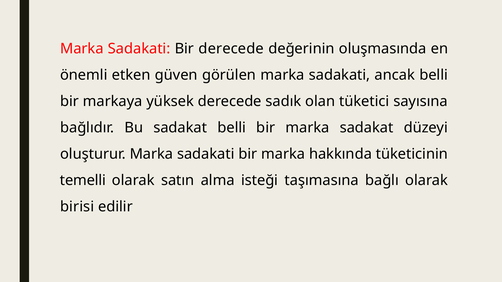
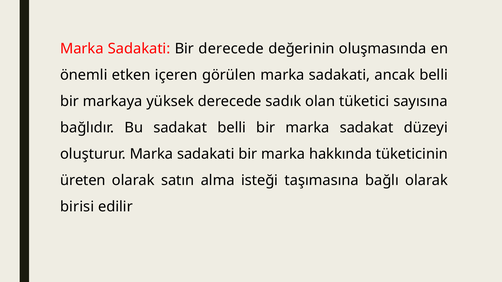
güven: güven -> içeren (176, 75)
temelli: temelli -> üreten (83, 181)
